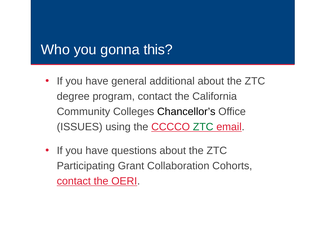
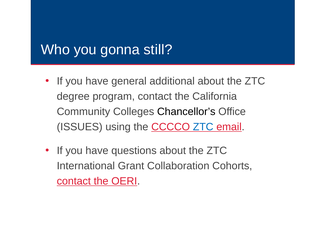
this: this -> still (158, 50)
ZTC colour: green -> blue (203, 127)
Participating: Participating -> International (86, 166)
